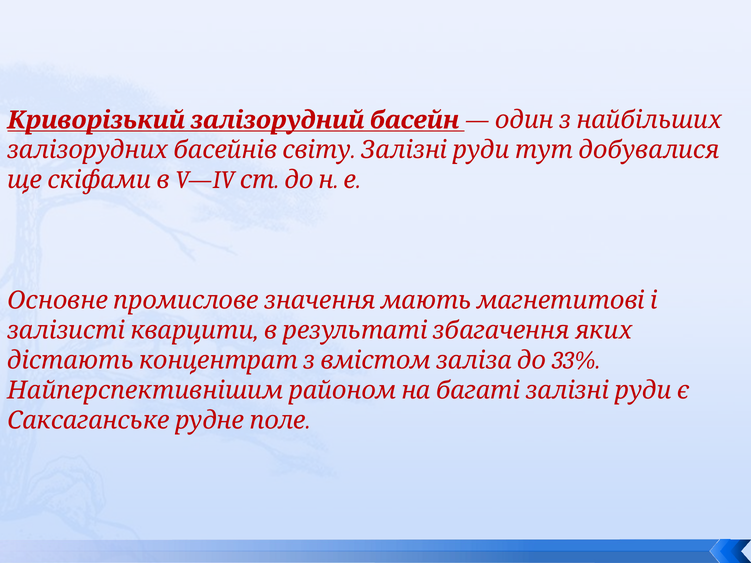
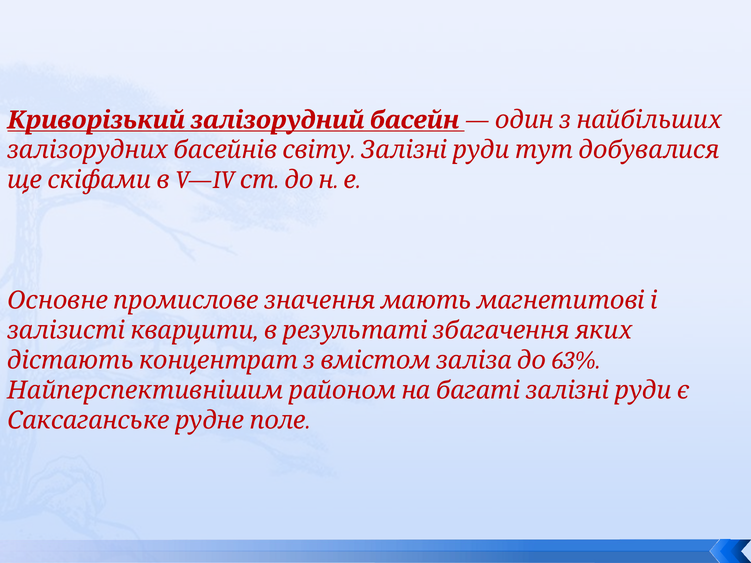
33%: 33% -> 63% (576, 360)
